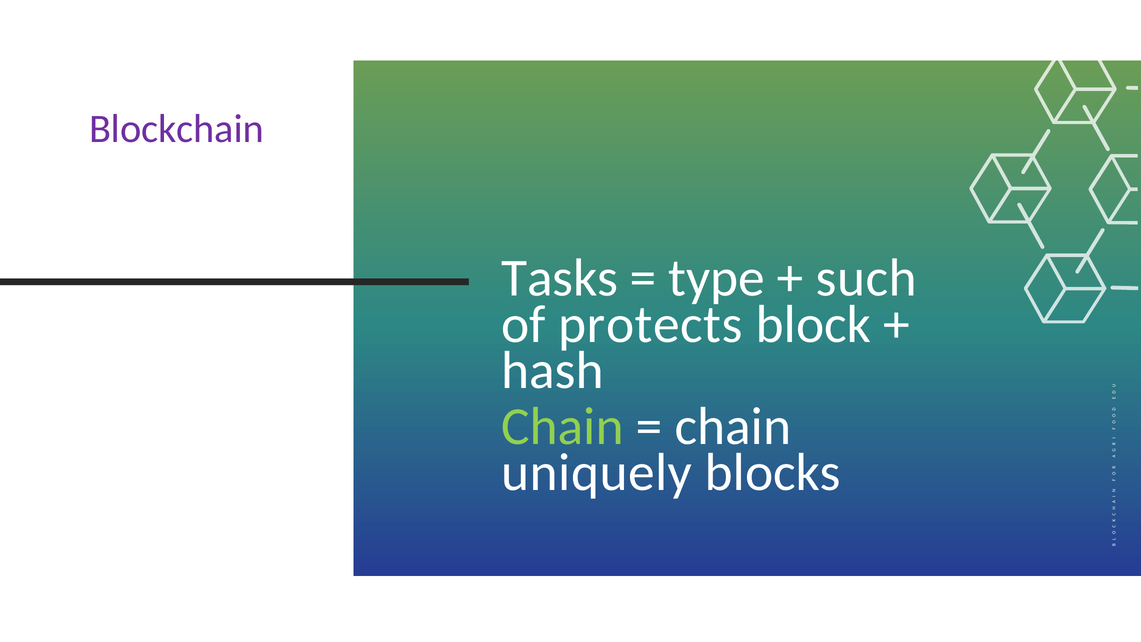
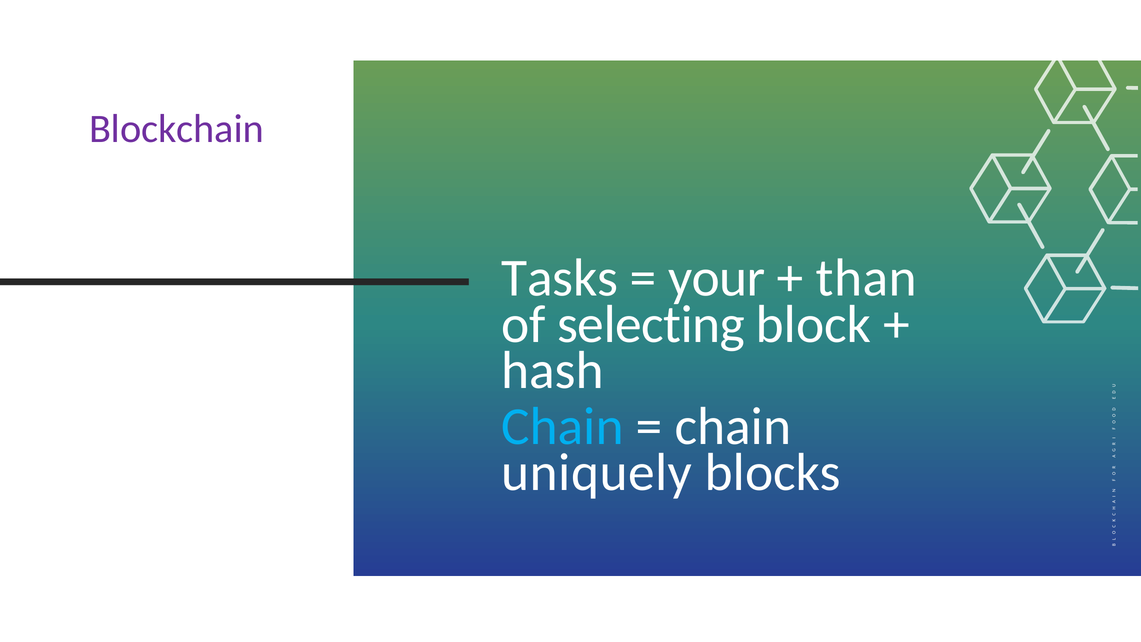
type: type -> your (717, 278)
such: such -> than (866, 278)
protects: protects -> selecting (651, 324)
Chain colour: light green -> light blue (563, 426)
